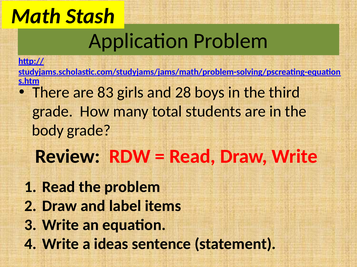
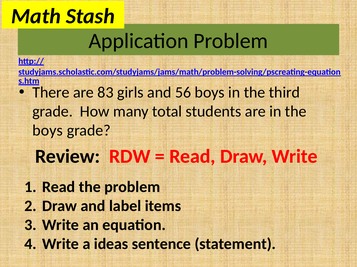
28: 28 -> 56 (183, 93)
body: body -> boys (48, 131)
